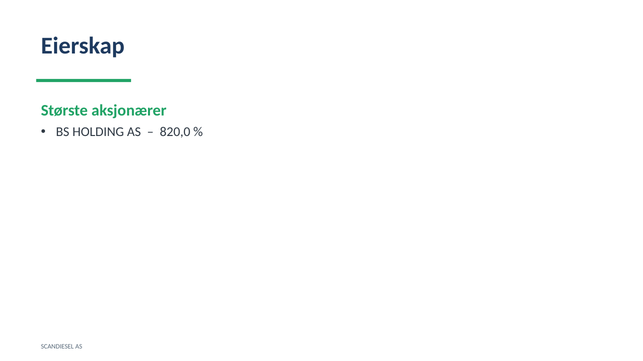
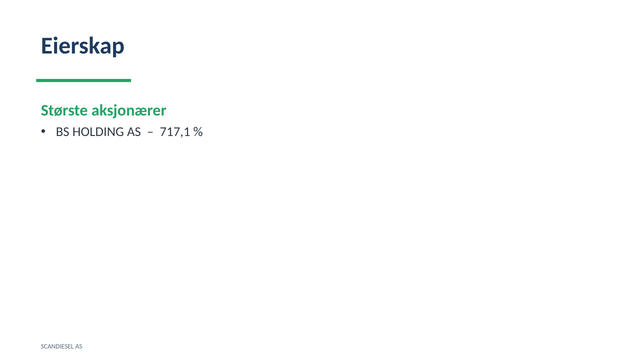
820,0: 820,0 -> 717,1 (175, 132)
